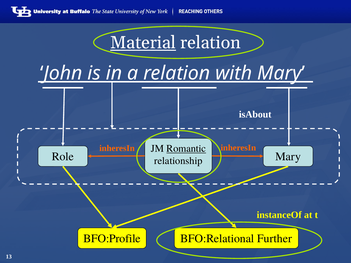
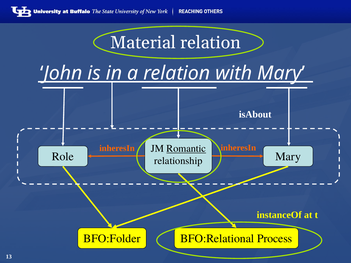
Material underline: present -> none (143, 43)
BFO:Profile: BFO:Profile -> BFO:Folder (112, 239)
Further: Further -> Process (275, 239)
